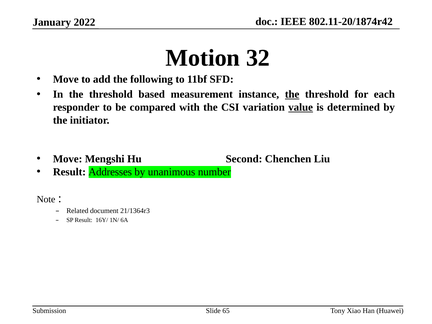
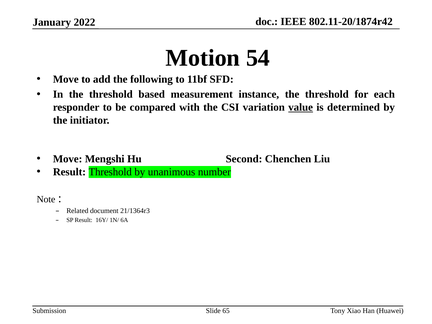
32: 32 -> 54 (258, 58)
the underline: present -> none (292, 94)
Result Addresses: Addresses -> Threshold (110, 172)
